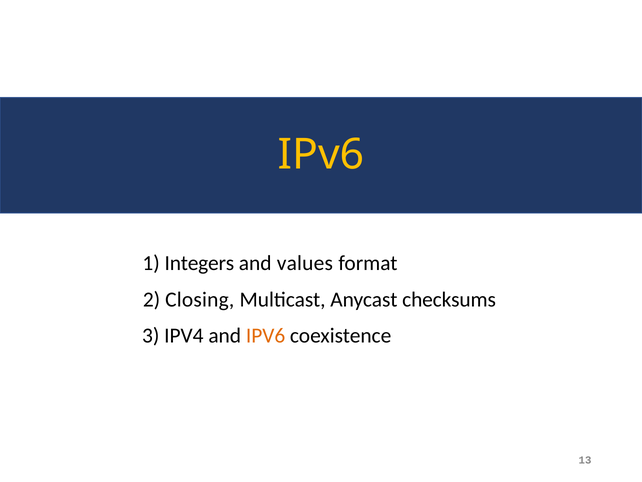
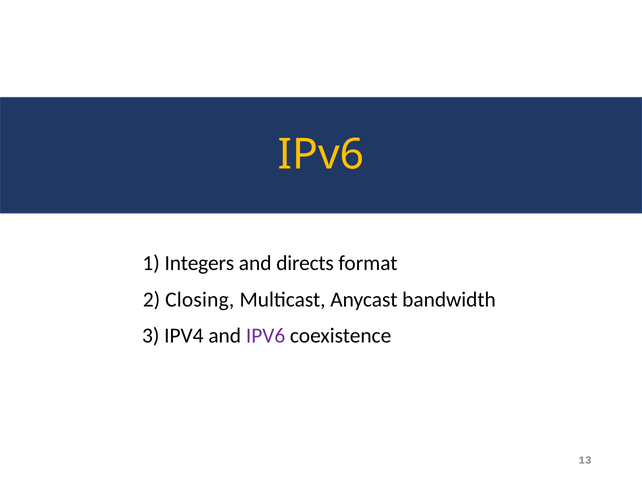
values: values -> directs (305, 263)
checksums: checksums -> bandwidth (449, 299)
IPV6 colour: orange -> purple (266, 336)
